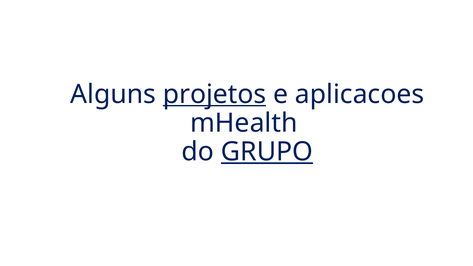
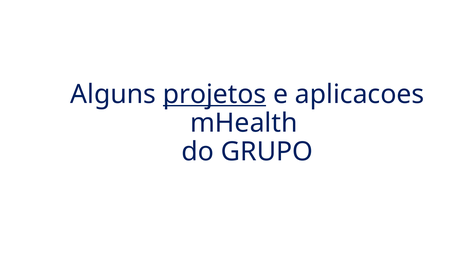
GRUPO underline: present -> none (267, 152)
